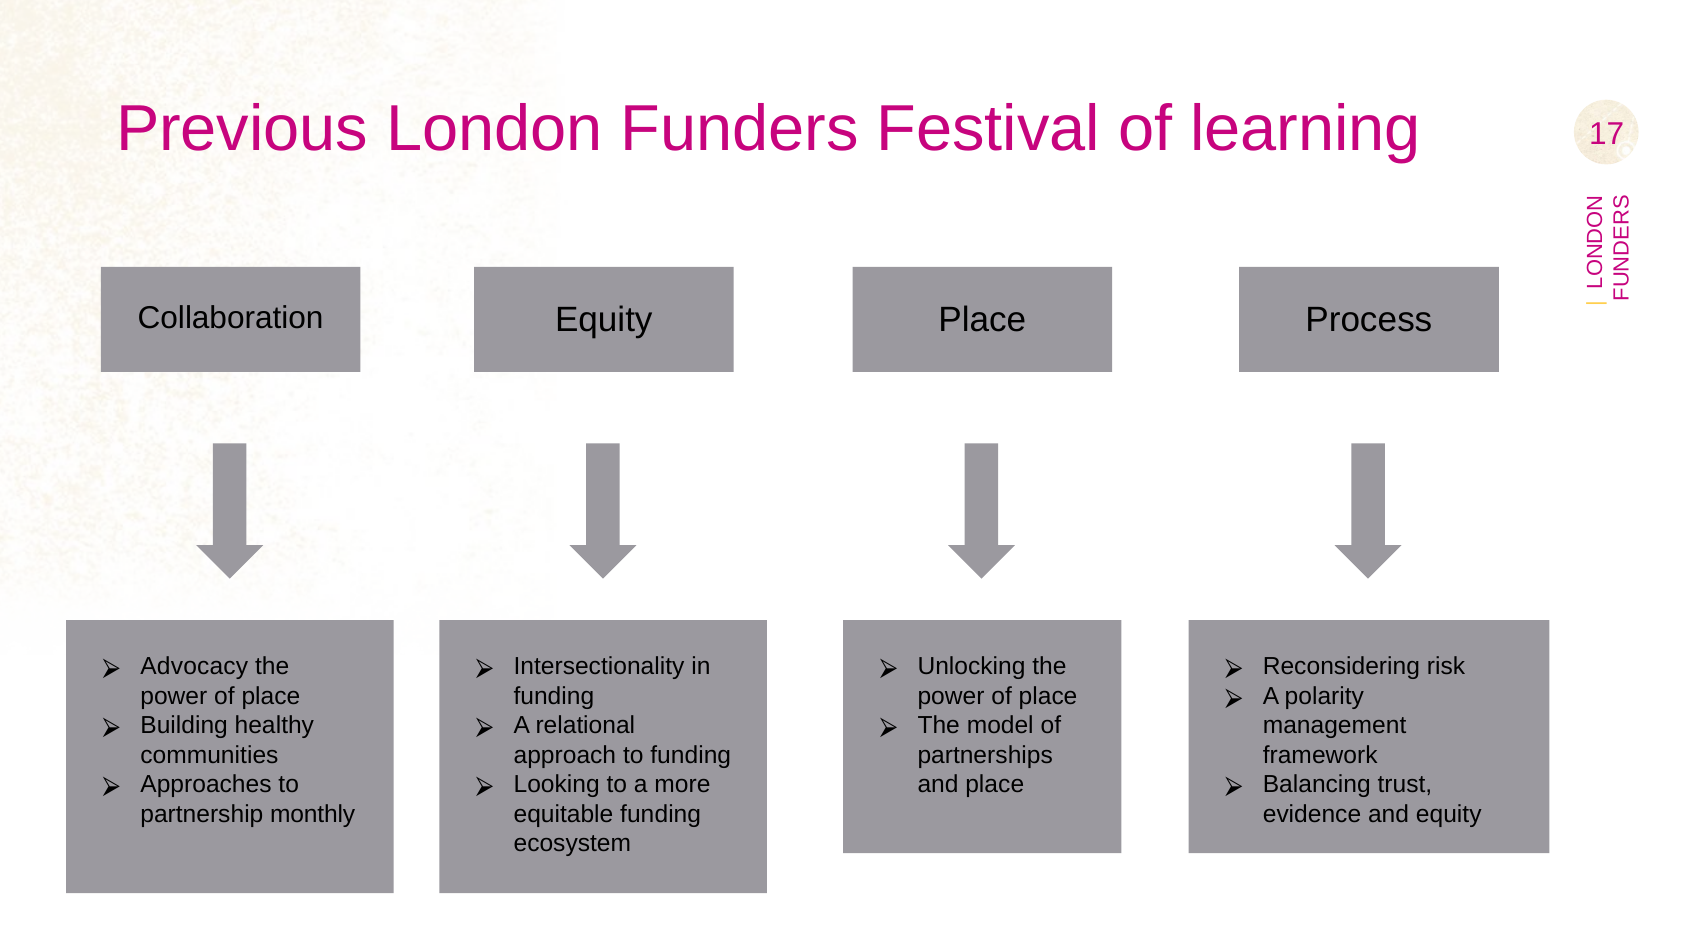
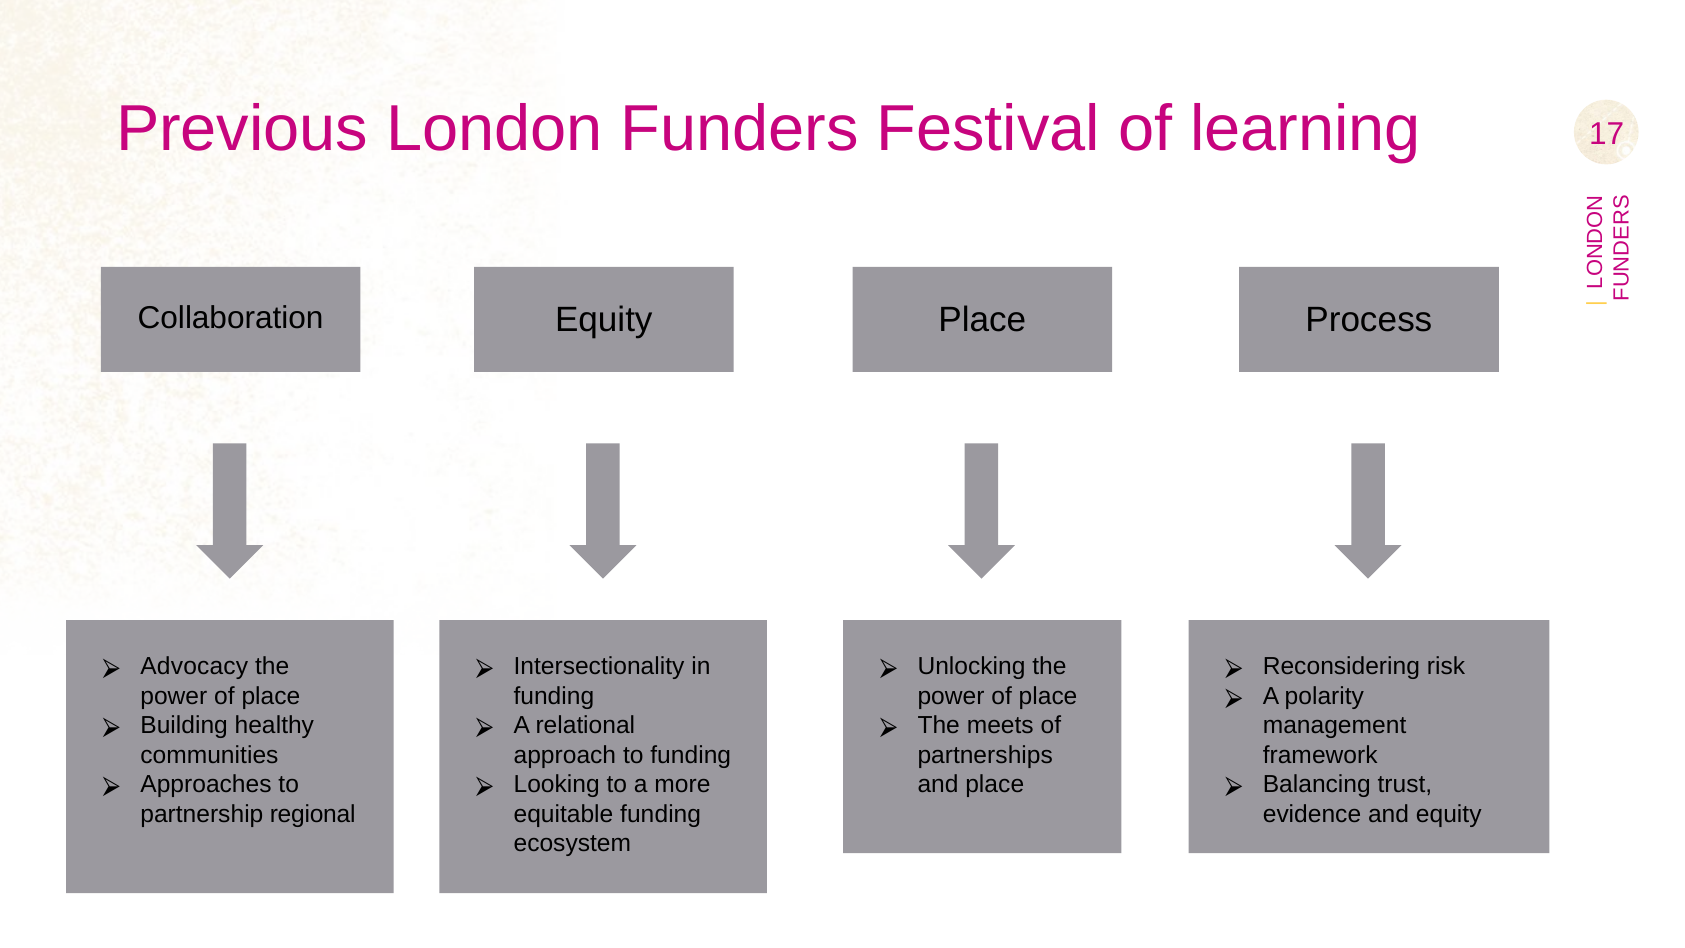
model: model -> meets (1000, 725)
monthly: monthly -> regional (313, 814)
